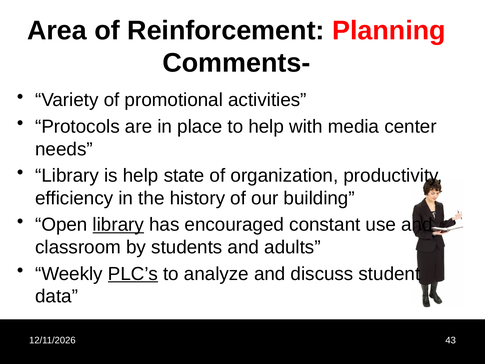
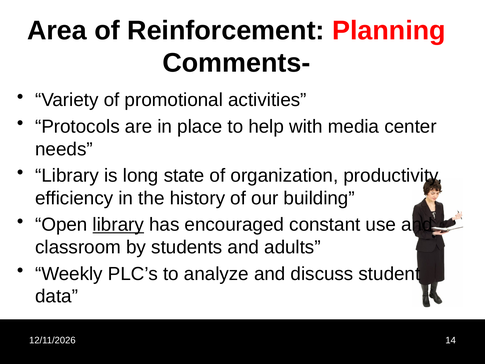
is help: help -> long (141, 175)
PLC’s underline: present -> none (133, 274)
43: 43 -> 14 (451, 340)
